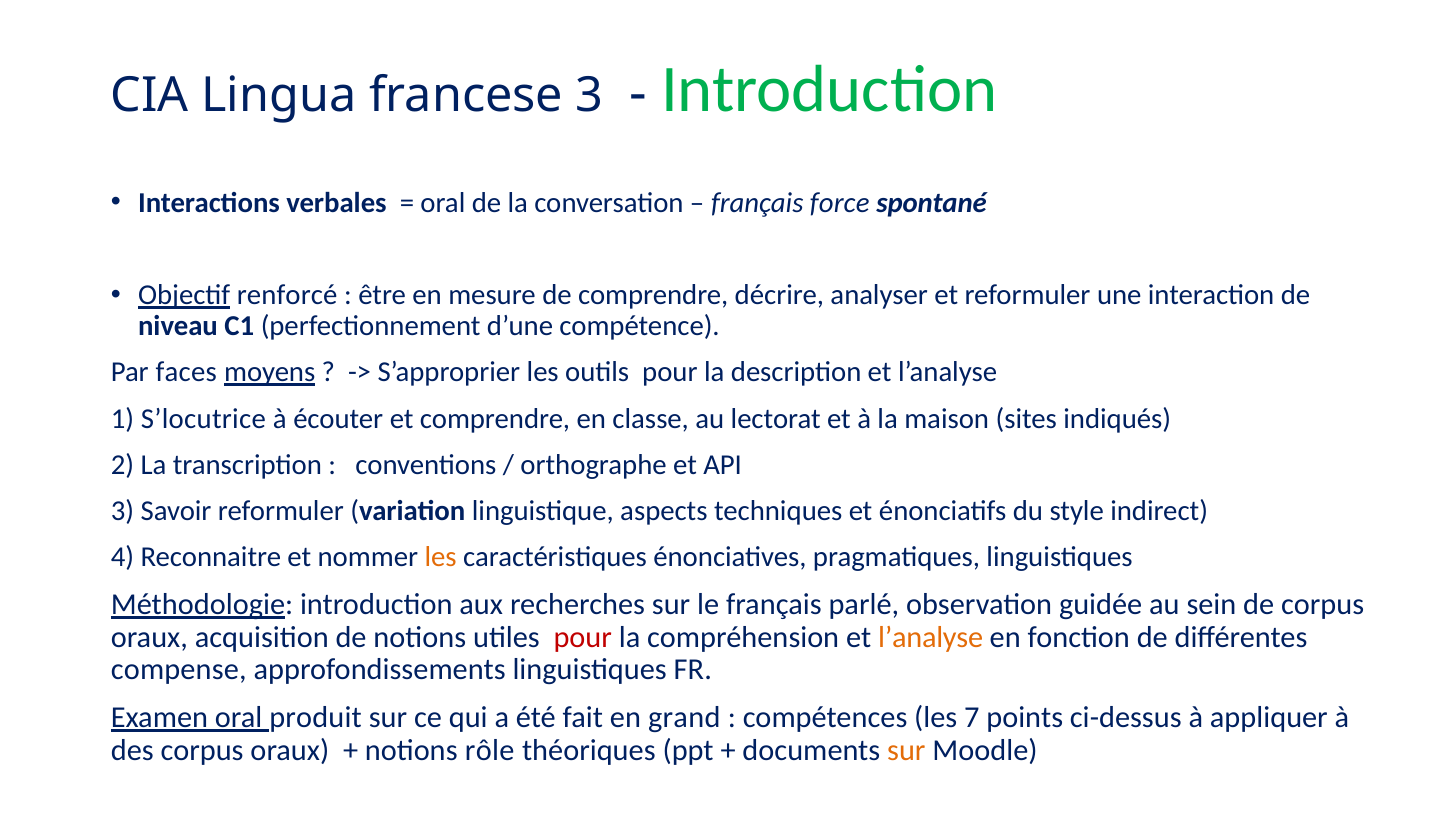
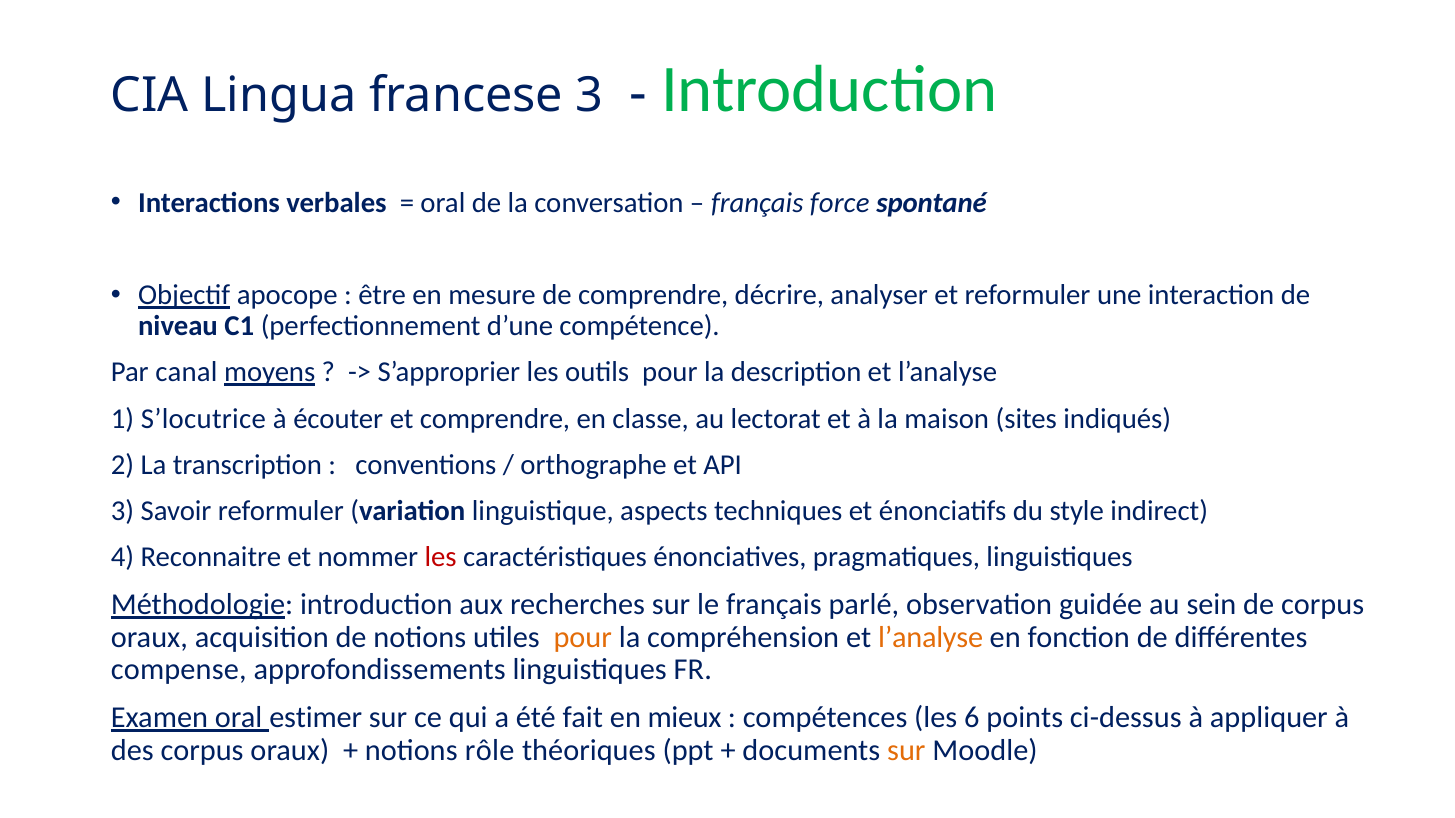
renforcé: renforcé -> apocope (287, 295)
faces: faces -> canal (186, 373)
les colour: orange -> red (441, 558)
pour colour: red -> orange (583, 637)
produit: produit -> estimer (316, 718)
grand: grand -> mieux (685, 718)
7: 7 -> 6 (972, 718)
